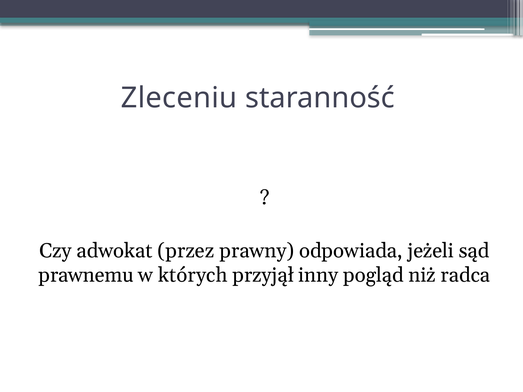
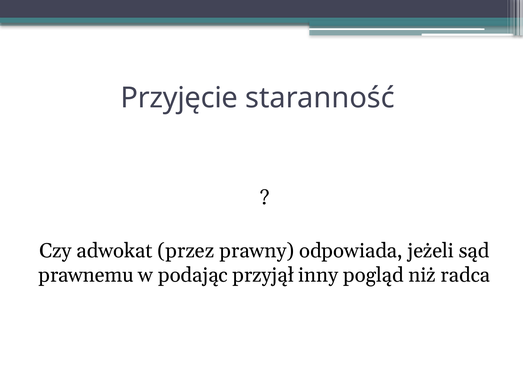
Zleceniu: Zleceniu -> Przyjęcie (179, 98)
których: których -> podając (193, 275)
